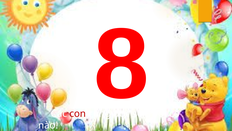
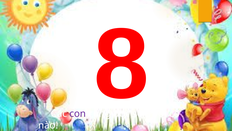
con colour: red -> purple (78, 113)
